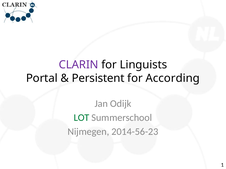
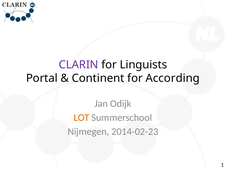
Persistent: Persistent -> Continent (98, 78)
LOT colour: green -> orange (82, 118)
2014-56-23: 2014-56-23 -> 2014-02-23 (135, 132)
